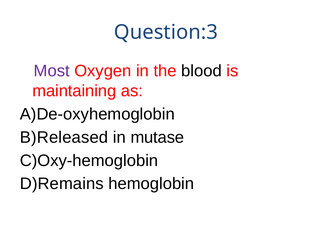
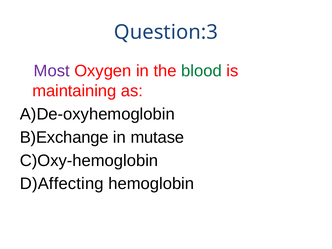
blood colour: black -> green (201, 71)
B)Released: B)Released -> B)Exchange (64, 137)
D)Remains: D)Remains -> D)Affecting (62, 184)
